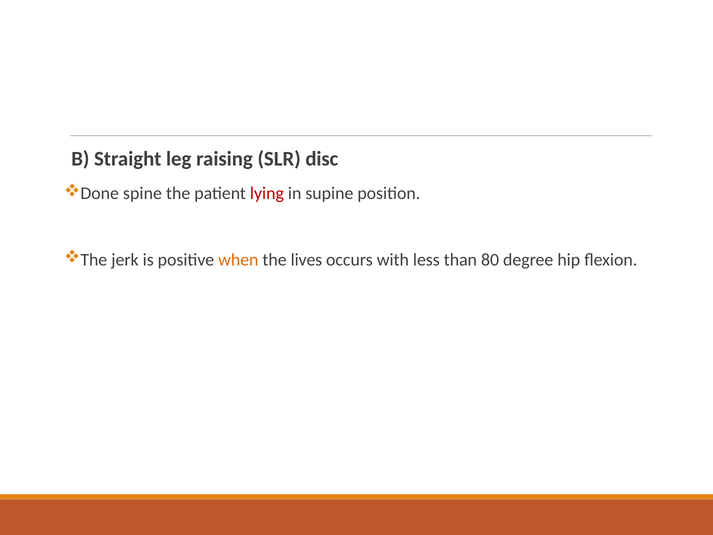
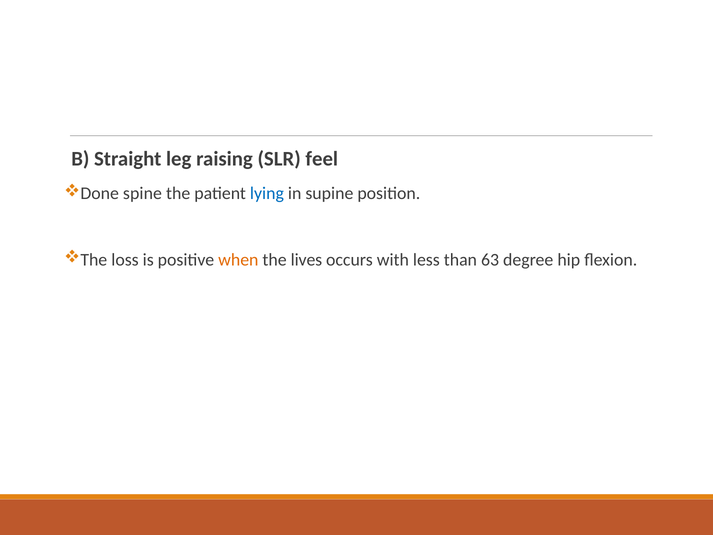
disc: disc -> feel (322, 159)
lying colour: red -> blue (267, 193)
jerk: jerk -> loss (125, 260)
80: 80 -> 63 (490, 260)
